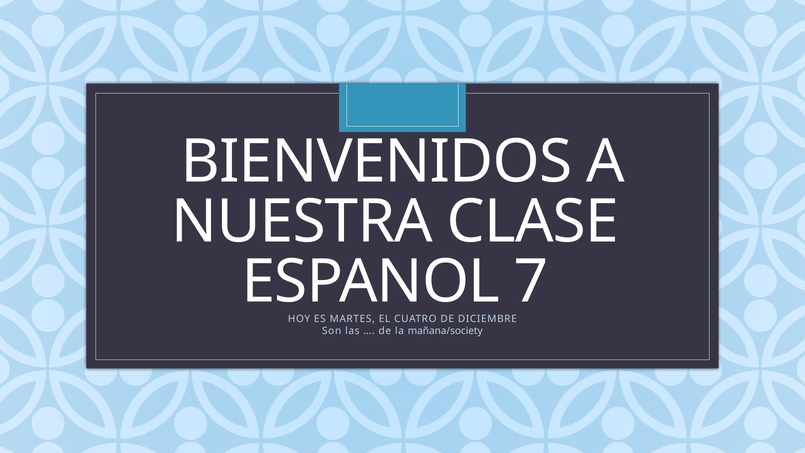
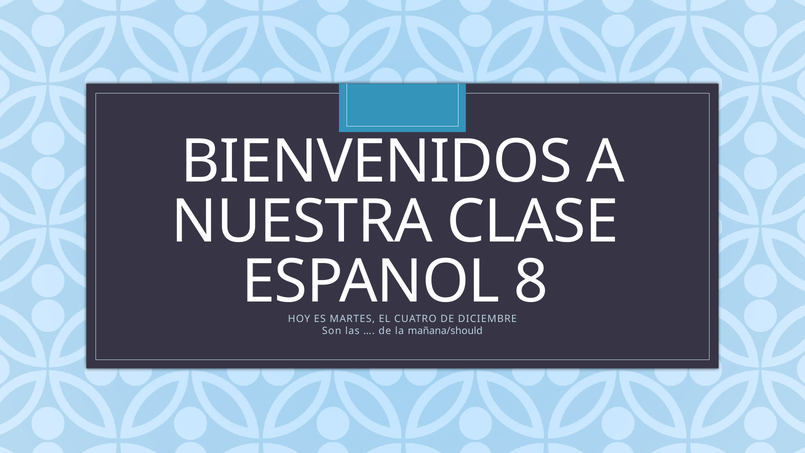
7: 7 -> 8 (531, 282)
mañana/society: mañana/society -> mañana/should (445, 331)
